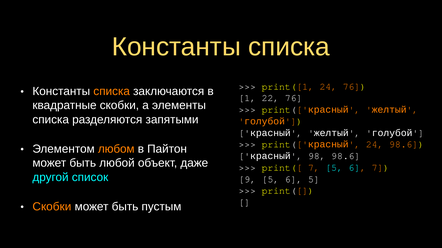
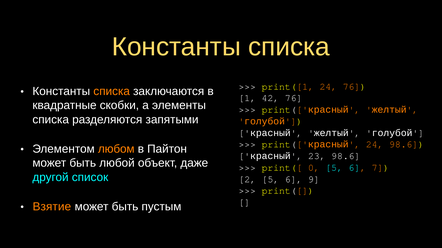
22: 22 -> 42 (270, 98)
98: 98 -> 23 (317, 156)
print([ 7: 7 -> 0 (314, 168)
9: 9 -> 2 (247, 180)
6 5: 5 -> 9 (314, 180)
Скобки: Скобки -> Взятие (52, 207)
